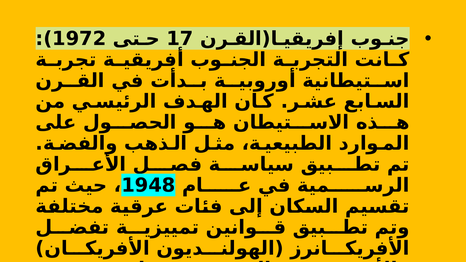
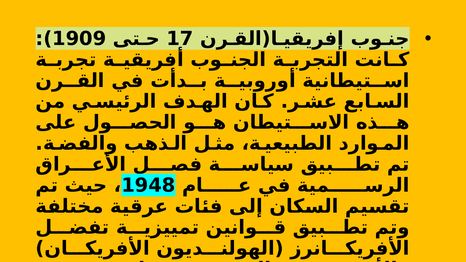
1972: 1972 -> 1909 (79, 39)
